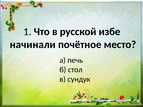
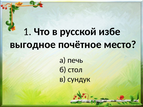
начинали: начинали -> выгодное (33, 45)
